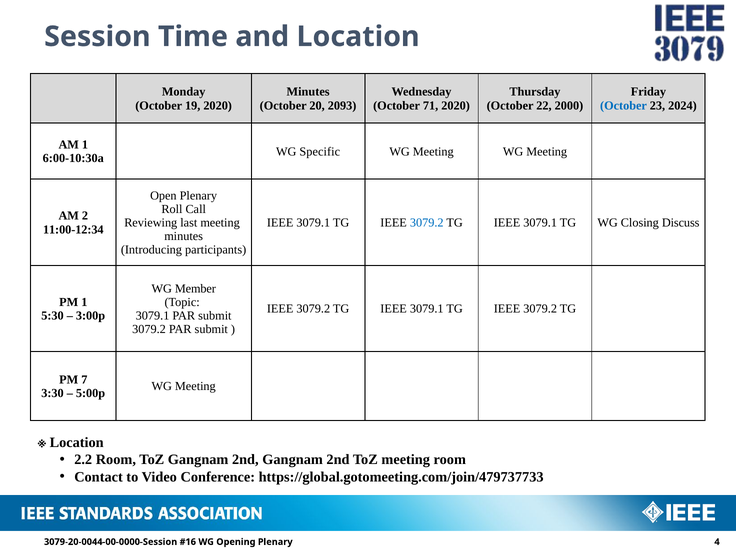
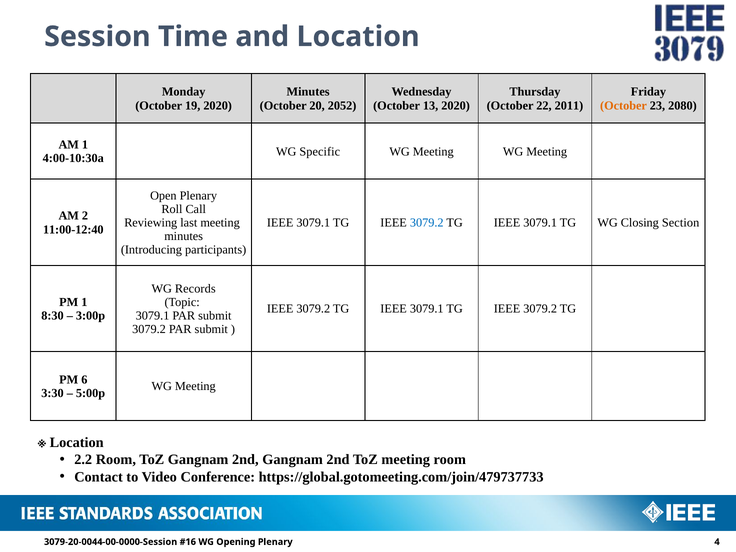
2093: 2093 -> 2052 (342, 106)
71: 71 -> 13 (431, 106)
2000: 2000 -> 2011 (569, 106)
October colour: blue -> orange (623, 106)
2024: 2024 -> 2080 (682, 106)
6:00-10:30a: 6:00-10:30a -> 4:00-10:30a (73, 158)
Discuss: Discuss -> Section (681, 223)
11:00-12:34: 11:00-12:34 -> 11:00-12:40 (73, 230)
Member: Member -> Records (195, 289)
5:30: 5:30 -> 8:30 (53, 316)
7: 7 -> 6 (84, 380)
